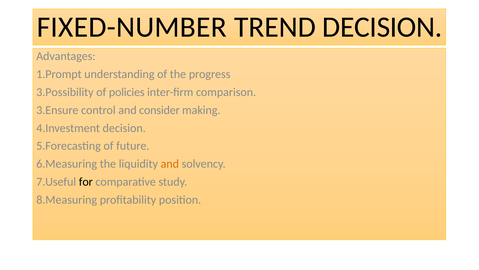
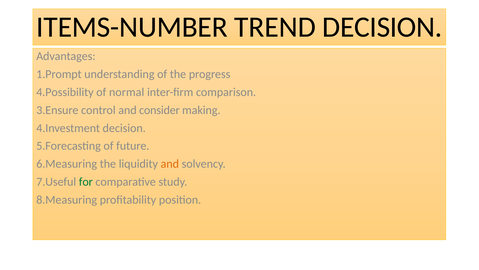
FIXED-NUMBER: FIXED-NUMBER -> ITEMS-NUMBER (132, 27)
3.Possibility: 3.Possibility -> 4.Possibility (65, 92)
policies: policies -> normal (127, 92)
for colour: black -> green (86, 182)
